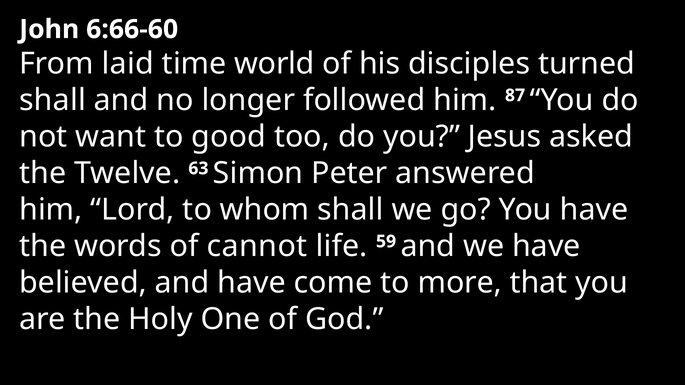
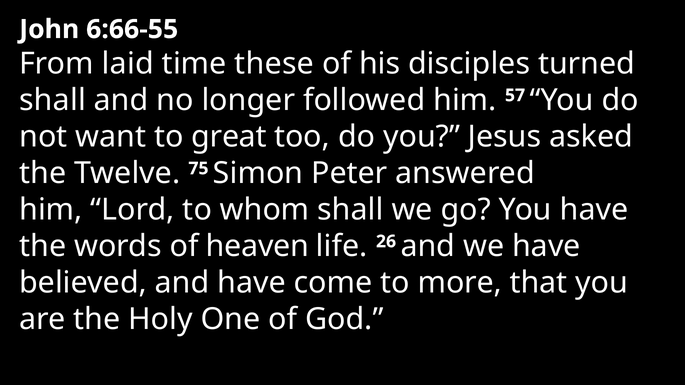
6:66-60: 6:66-60 -> 6:66-55 (132, 29)
world: world -> these (274, 64)
87: 87 -> 57 (515, 95)
good: good -> great (229, 137)
63: 63 -> 75 (198, 169)
cannot: cannot -> heaven (257, 247)
59: 59 -> 26 (386, 242)
